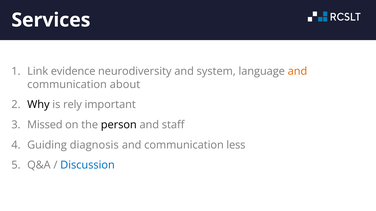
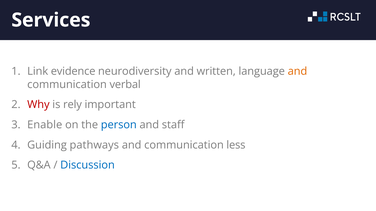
system: system -> written (216, 71)
about: about -> verbal (125, 85)
Why colour: black -> red (38, 105)
Missed: Missed -> Enable (45, 125)
person colour: black -> blue (119, 125)
diagnosis: diagnosis -> pathways (94, 145)
